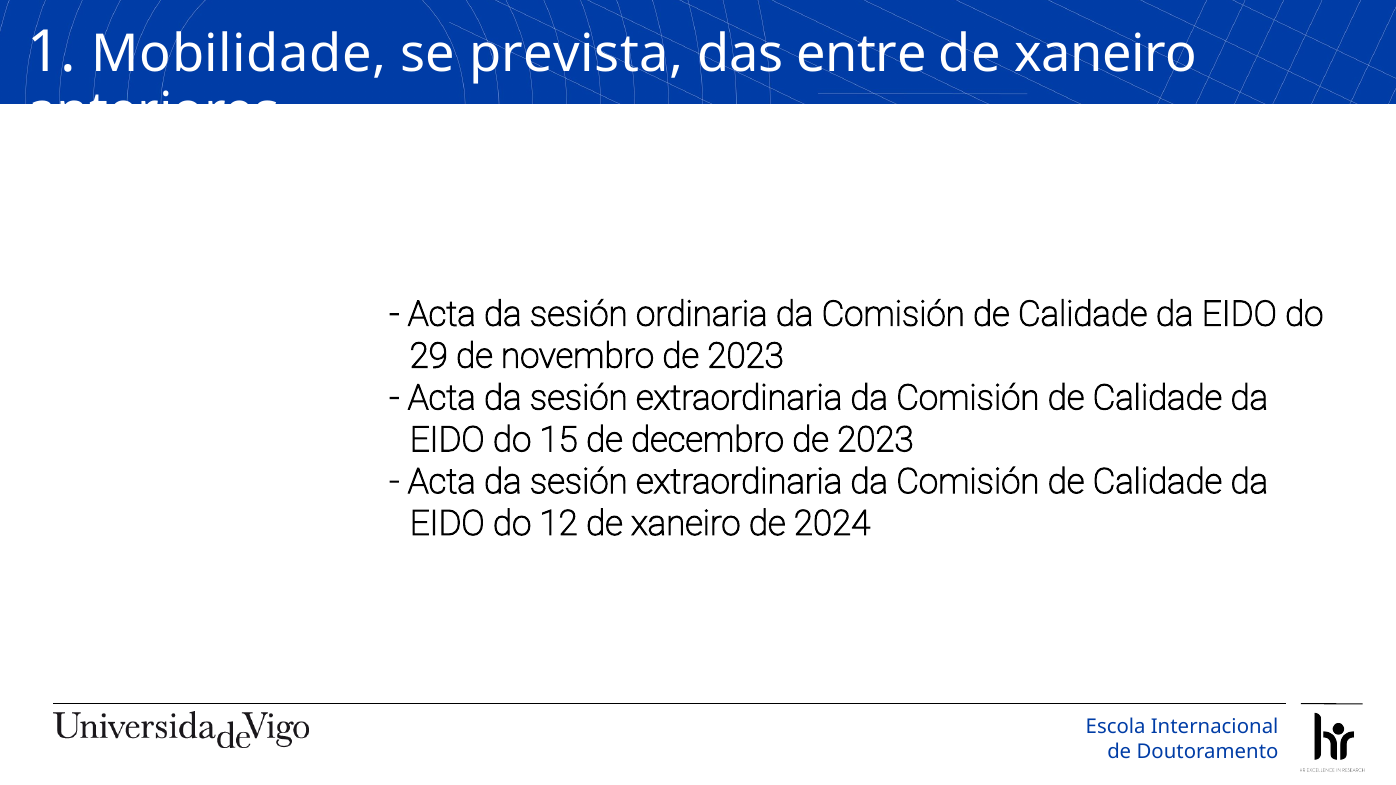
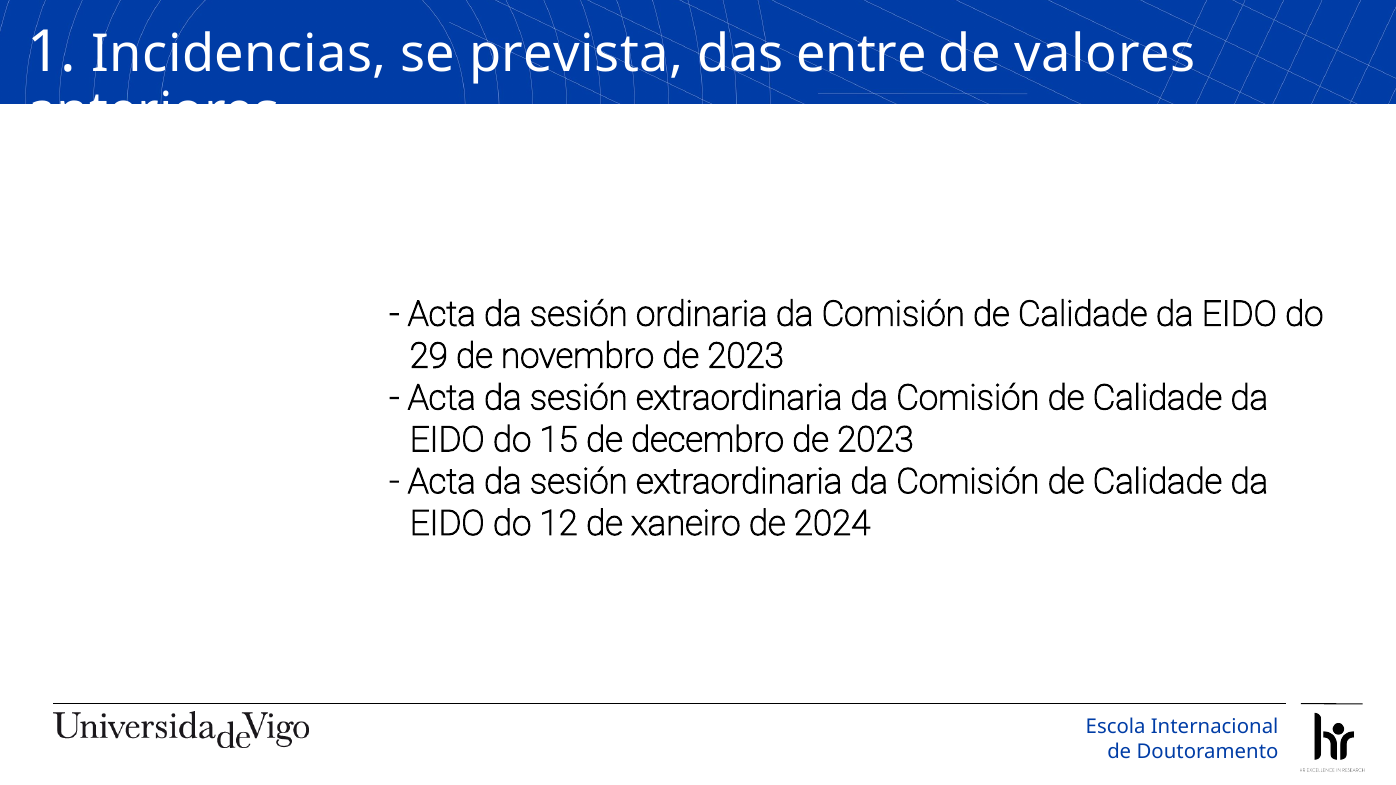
Mobilidade: Mobilidade -> Incidencias (239, 54)
xaneiro: xaneiro -> valores (1105, 54)
